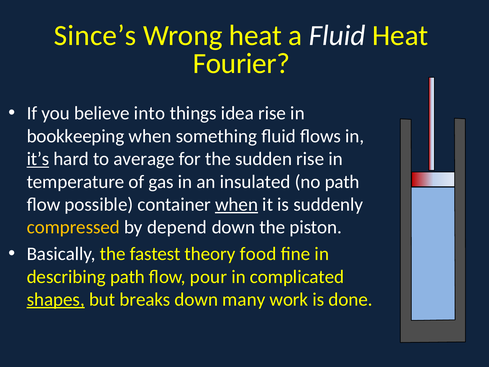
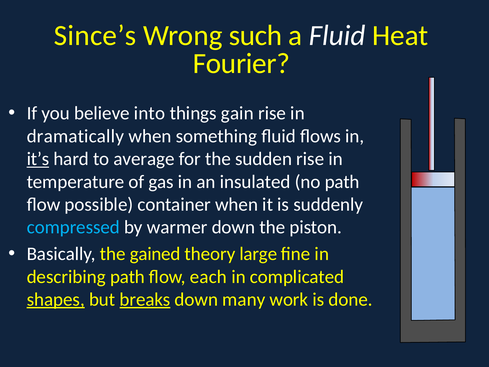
Wrong heat: heat -> such (255, 36)
idea: idea -> gain (237, 113)
bookkeeping: bookkeeping -> dramatically (75, 136)
when underline: present -> none (237, 204)
compressed colour: yellow -> light blue (73, 227)
depend: depend -> warmer (177, 227)
fastest: fastest -> gained (155, 254)
food: food -> large (258, 254)
pour: pour -> each (208, 277)
breaks underline: none -> present (145, 299)
